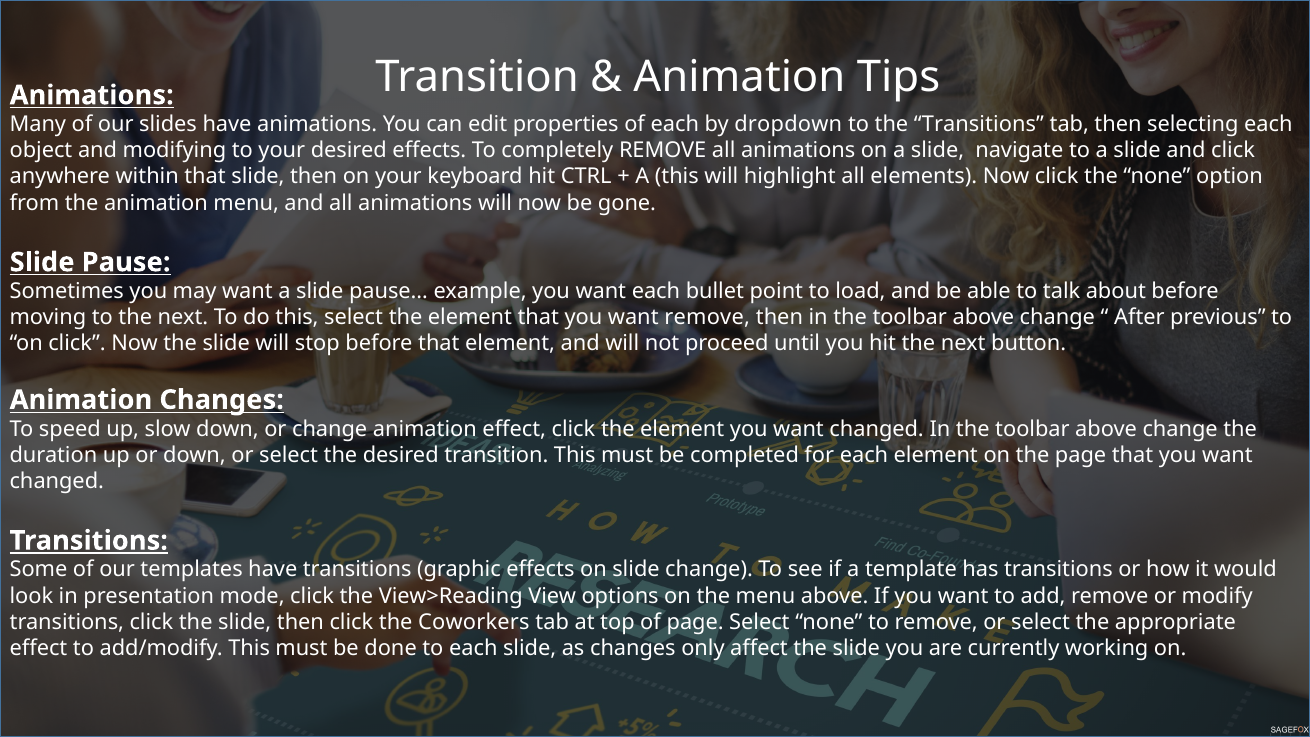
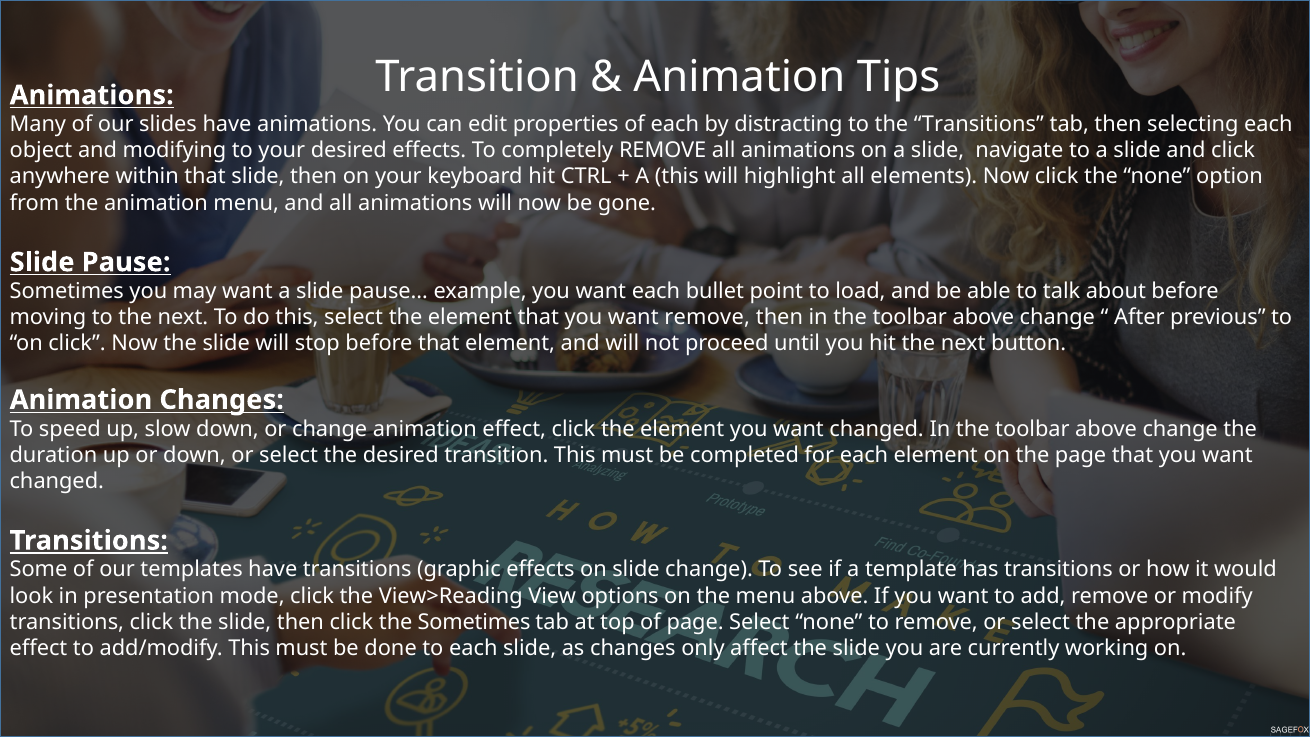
dropdown: dropdown -> distracting (788, 124)
the Coworkers: Coworkers -> Sometimes (474, 622)
